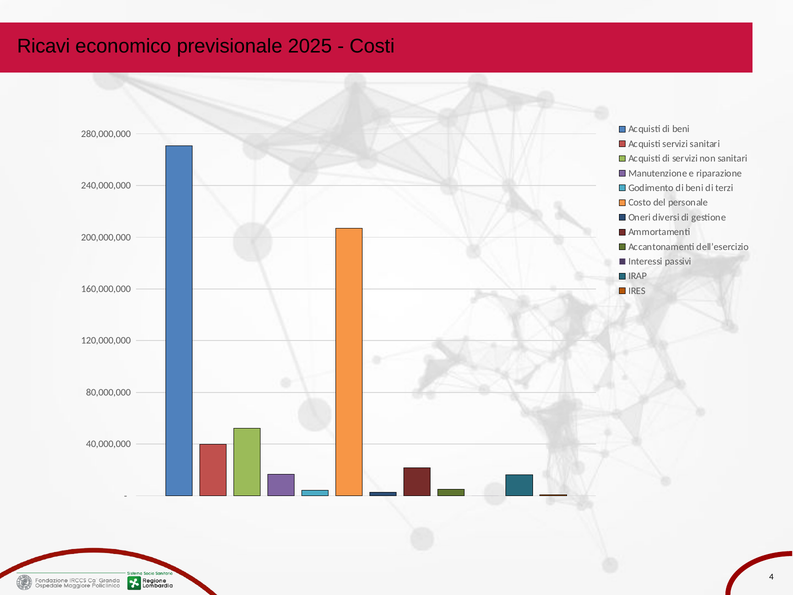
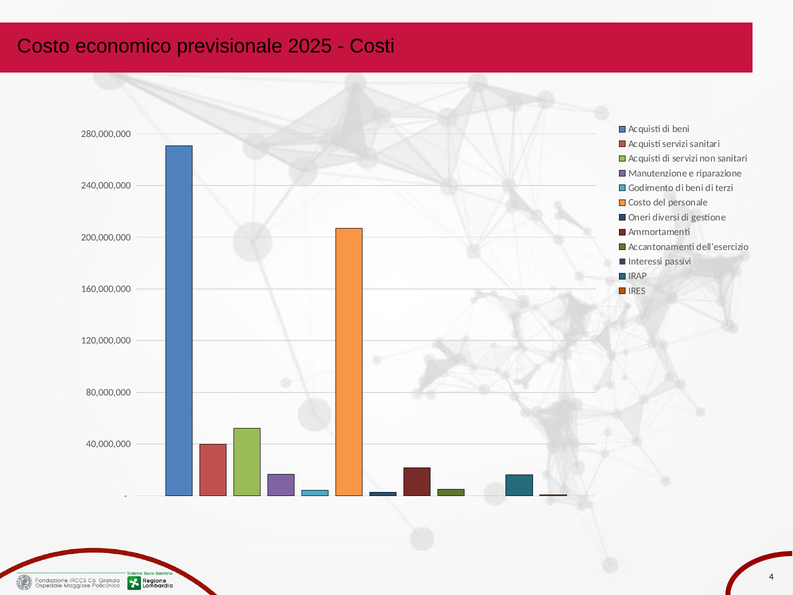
Ricavi: Ricavi -> Costo (43, 46)
